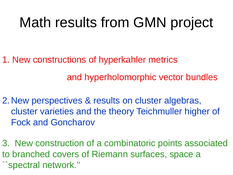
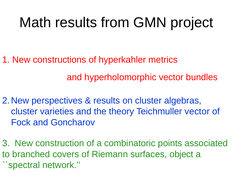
Teichmuller higher: higher -> vector (197, 111)
space: space -> object (181, 154)
